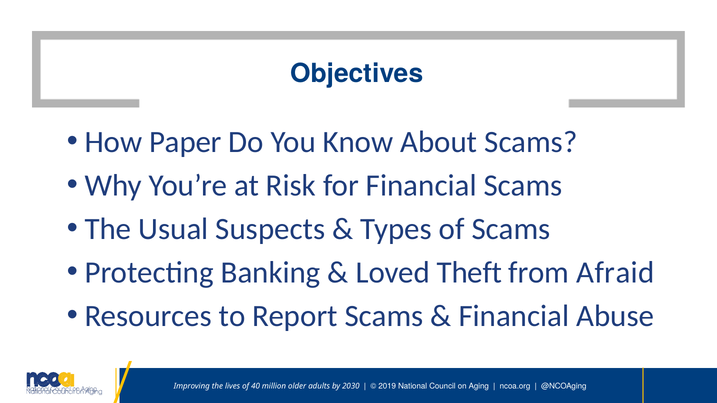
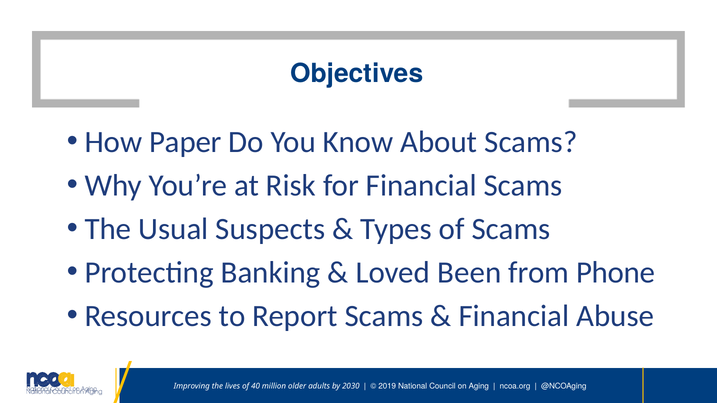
Theft: Theft -> Been (469, 273)
Afraid: Afraid -> Phone (616, 273)
